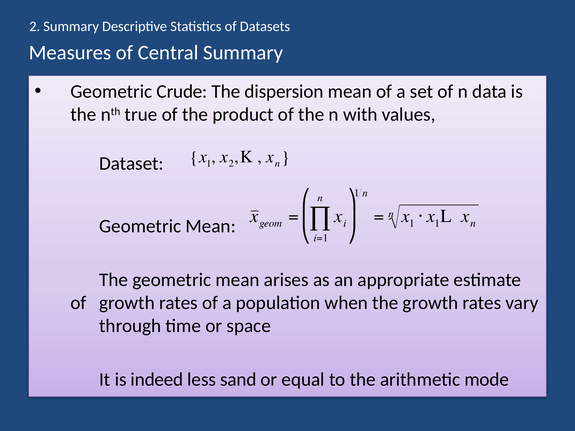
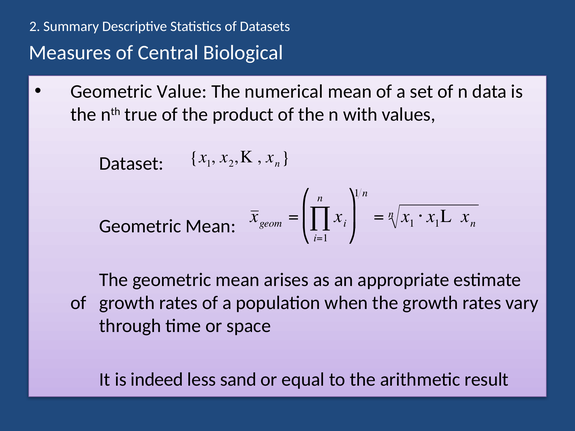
Central Summary: Summary -> Biological (243, 53)
Crude: Crude -> Value (182, 91)
dispersion: dispersion -> numerical (284, 91)
mode: mode -> result (487, 380)
